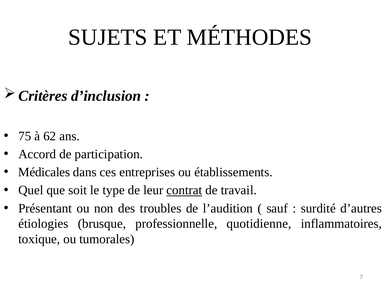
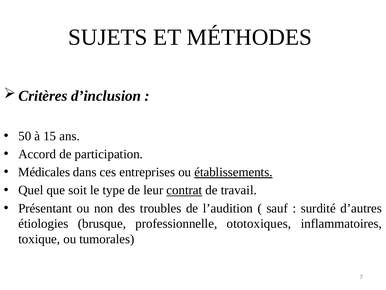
75: 75 -> 50 (25, 136)
62: 62 -> 15 (50, 136)
établissements underline: none -> present (233, 172)
quotidienne: quotidienne -> ototoxiques (259, 223)
